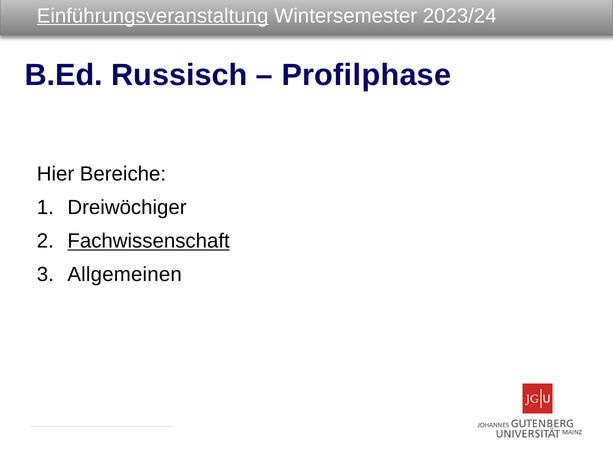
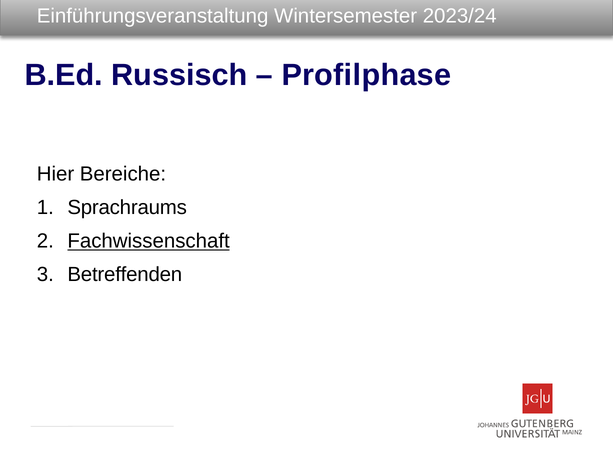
Einführungsveranstaltung underline: present -> none (153, 16)
Dreiwöchiger: Dreiwöchiger -> Sprachraums (127, 207)
Allgemeinen: Allgemeinen -> Betreffenden (125, 274)
